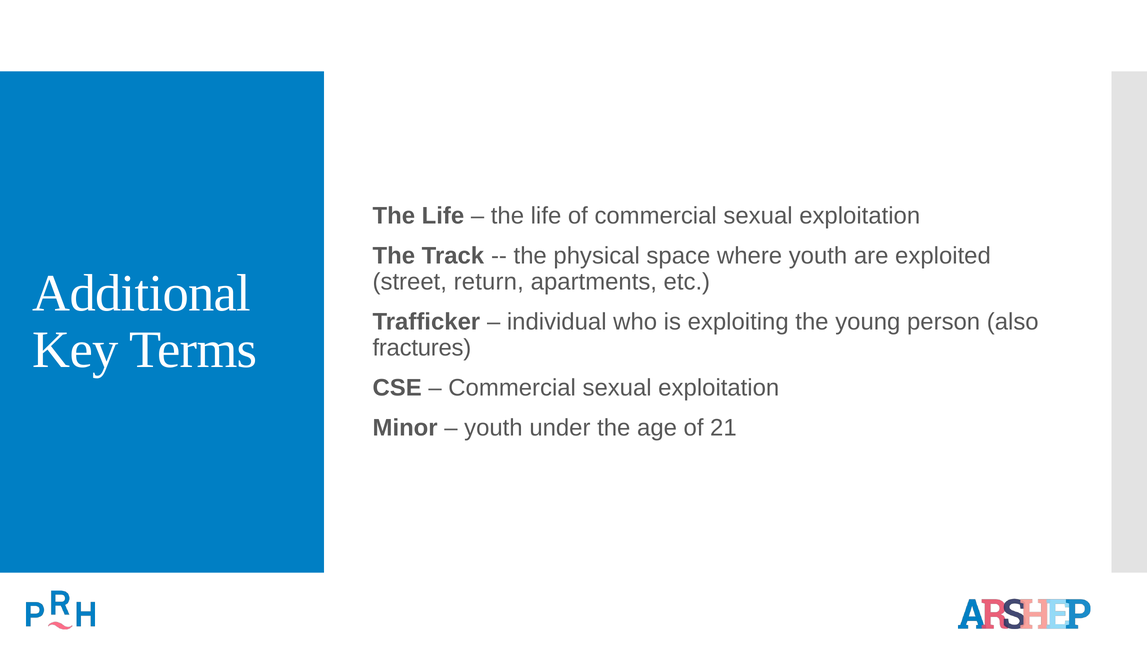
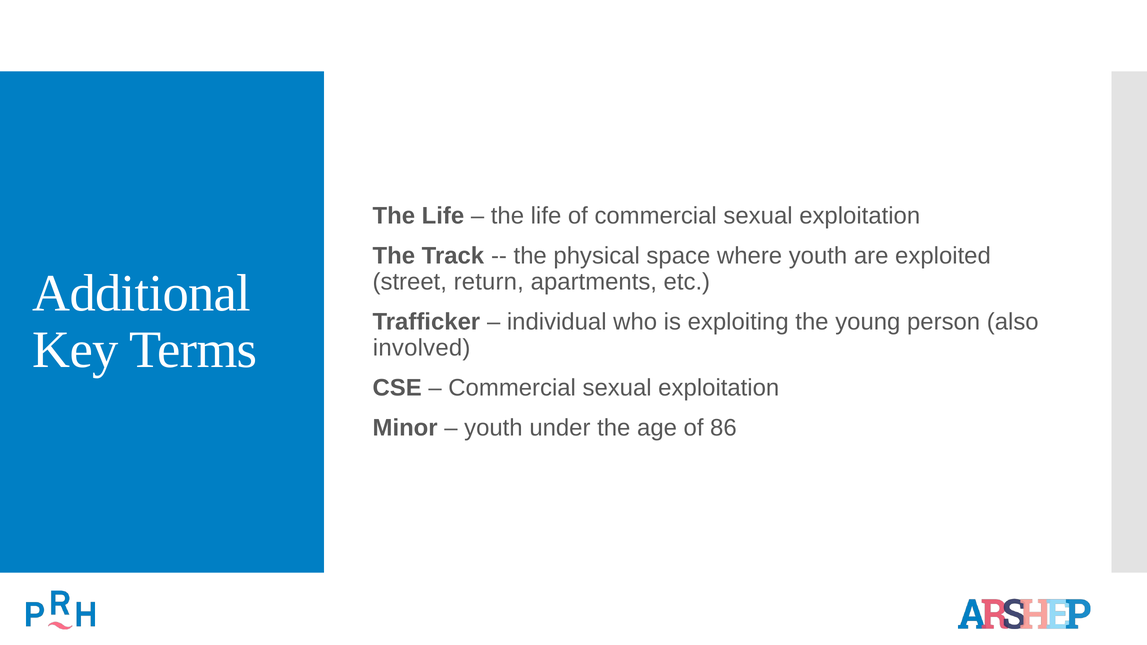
fractures: fractures -> involved (422, 348)
21: 21 -> 86 (723, 428)
